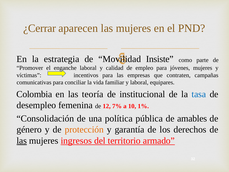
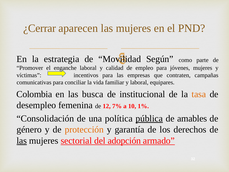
Insiste: Insiste -> Según (160, 59)
teoría: teoría -> busca (93, 94)
tasa colour: blue -> orange (199, 94)
pública underline: none -> present (149, 118)
ingresos: ingresos -> sectorial (76, 140)
territorio: territorio -> adopción (124, 140)
